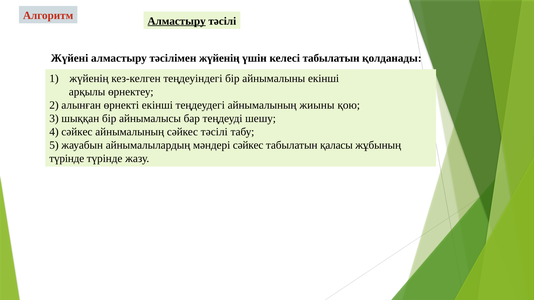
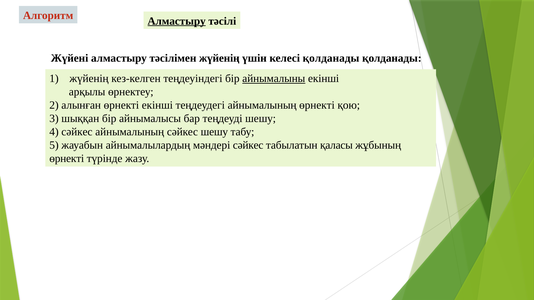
келесі табылатын: табылатын -> қолданады (331, 58)
айнымалыны underline: none -> present (274, 79)
айнымалының жиыны: жиыны -> өрнекті (317, 105)
сәйкес тәсілі: тәсілі -> шешу (214, 132)
түрінде: түрінде -> өрнекті (67, 159)
